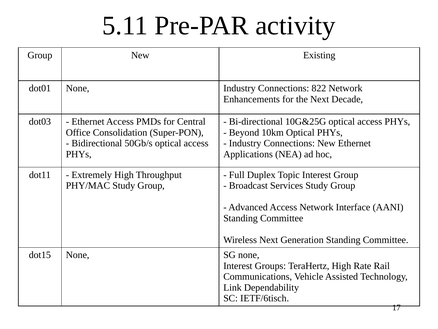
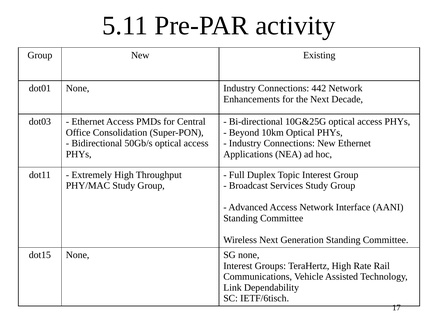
822: 822 -> 442 (319, 88)
